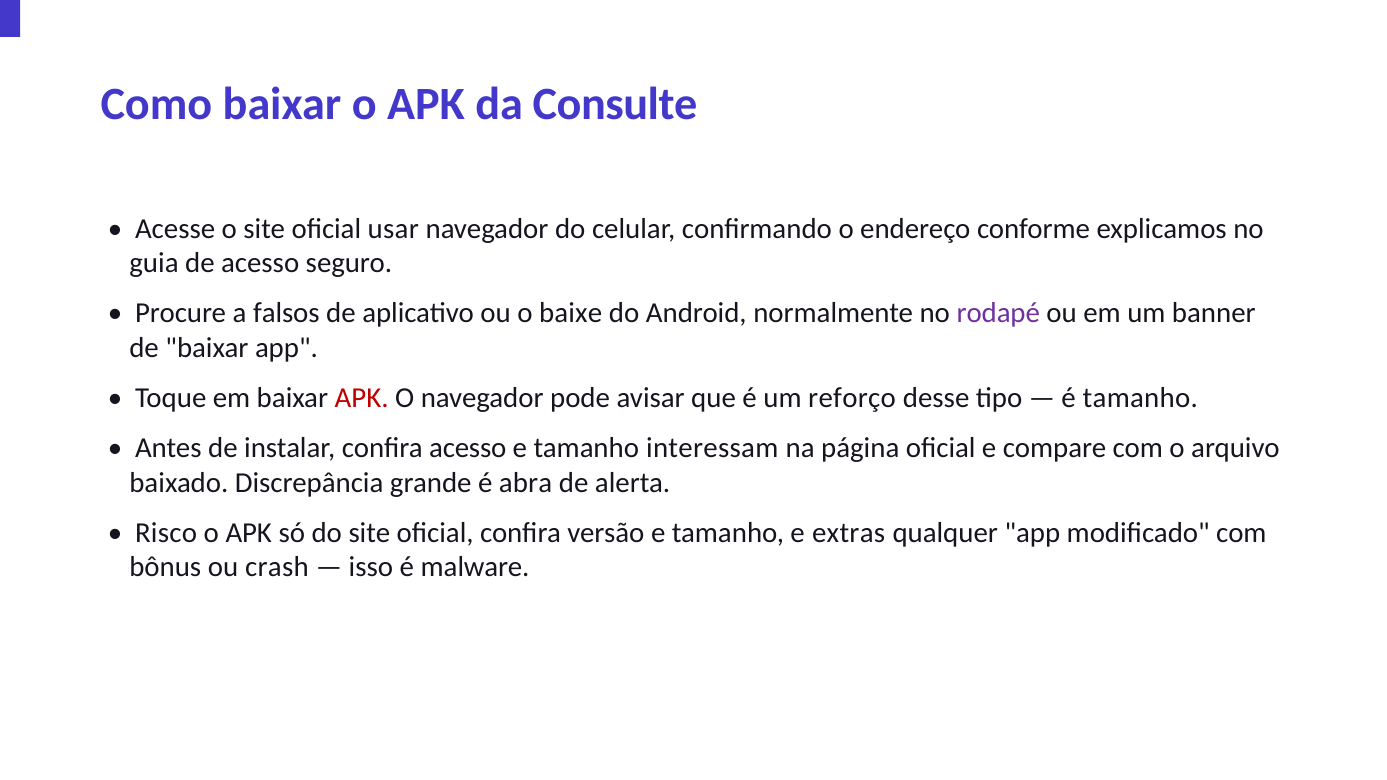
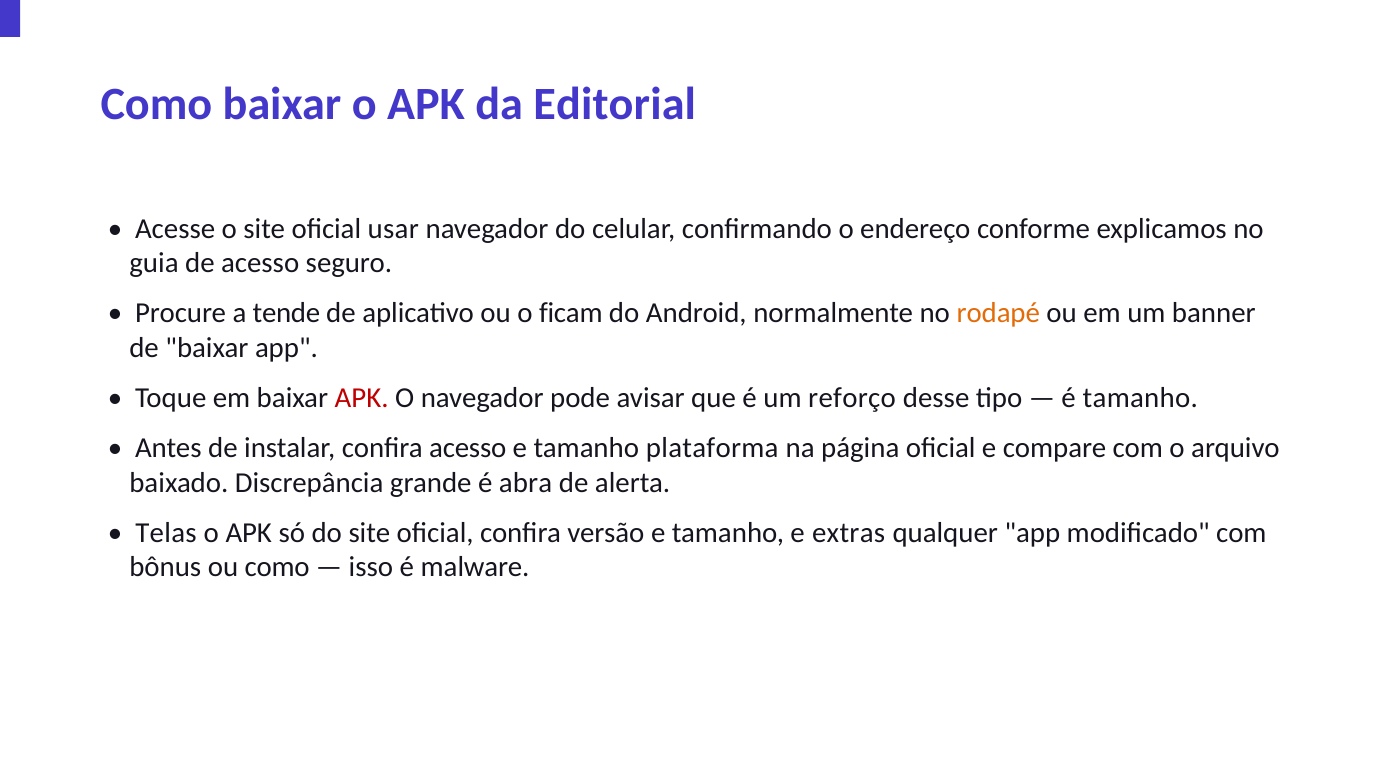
Consulte: Consulte -> Editorial (615, 104)
falsos: falsos -> tende (286, 313)
baixe: baixe -> ficam (571, 313)
rodapé colour: purple -> orange (998, 313)
interessam: interessam -> plataforma (712, 448)
Risco: Risco -> Telas (166, 533)
ou crash: crash -> como (277, 568)
